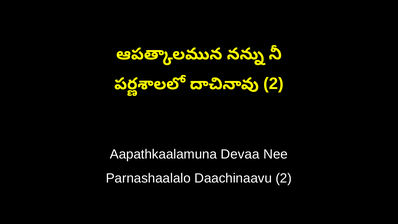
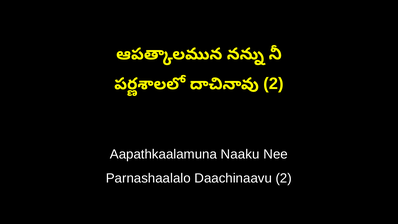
Devaa: Devaa -> Naaku (240, 154)
